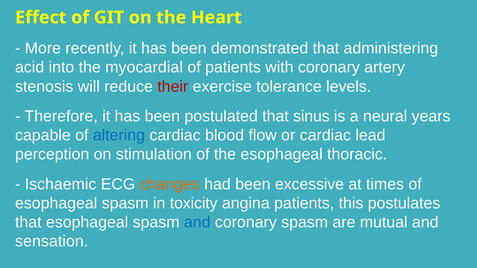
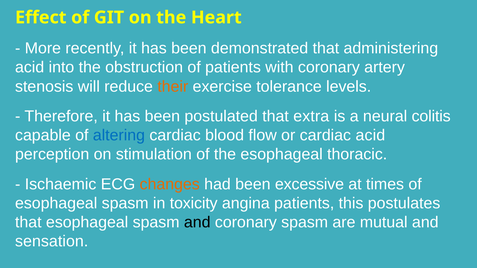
myocardial: myocardial -> obstruction (144, 67)
their colour: red -> orange (173, 87)
sinus: sinus -> extra (311, 116)
years: years -> colitis (431, 116)
cardiac lead: lead -> acid (370, 135)
and colour: blue -> black (197, 222)
